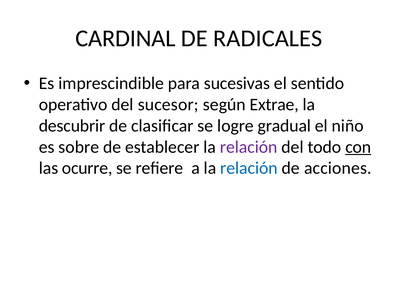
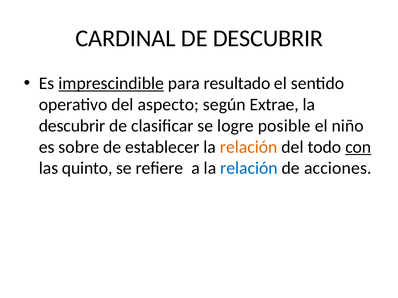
DE RADICALES: RADICALES -> DESCUBRIR (268, 39)
imprescindible underline: none -> present (111, 83)
sucesivas: sucesivas -> resultado (237, 83)
sucesor: sucesor -> aspecto (168, 105)
gradual: gradual -> posible (284, 126)
relación colour: purple -> orange (249, 147)
ocurre: ocurre -> quinto (87, 168)
